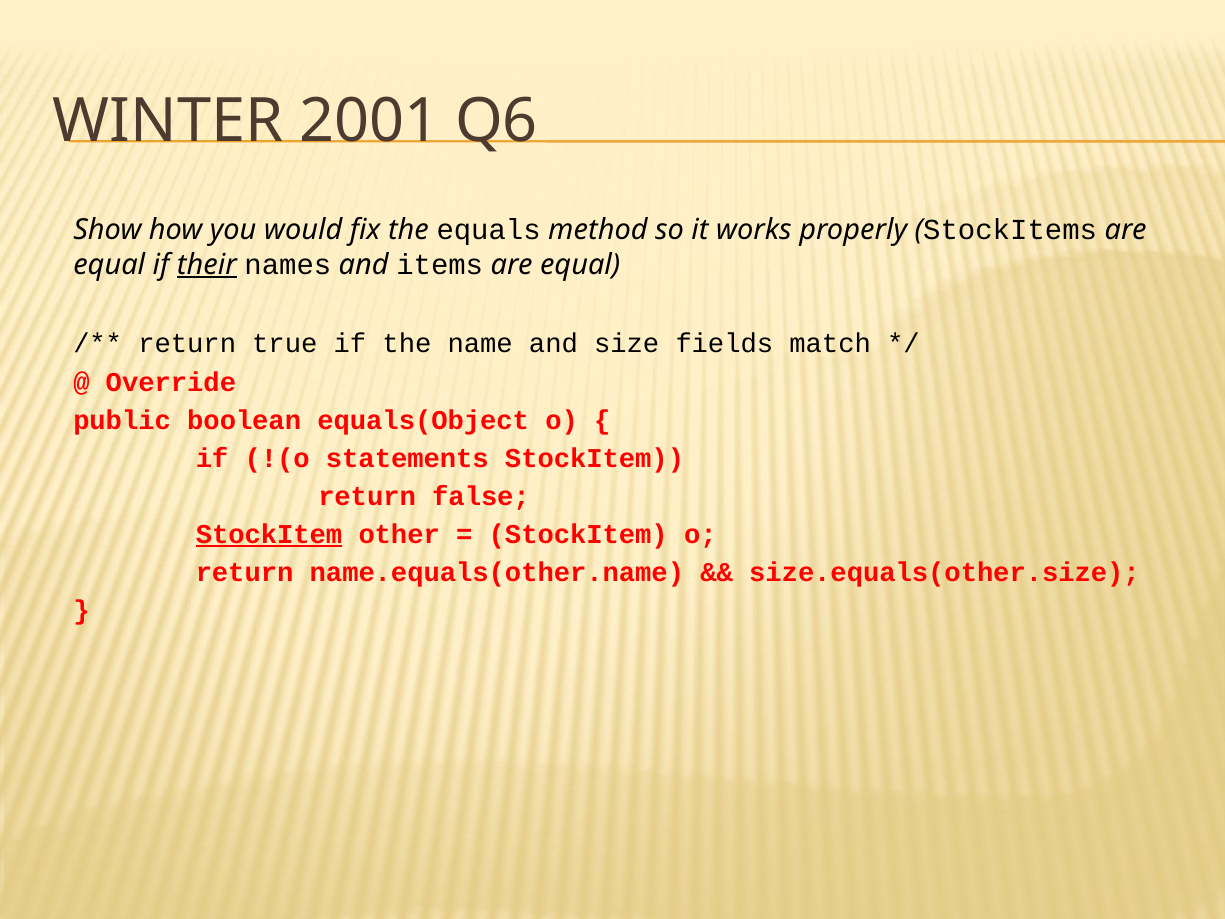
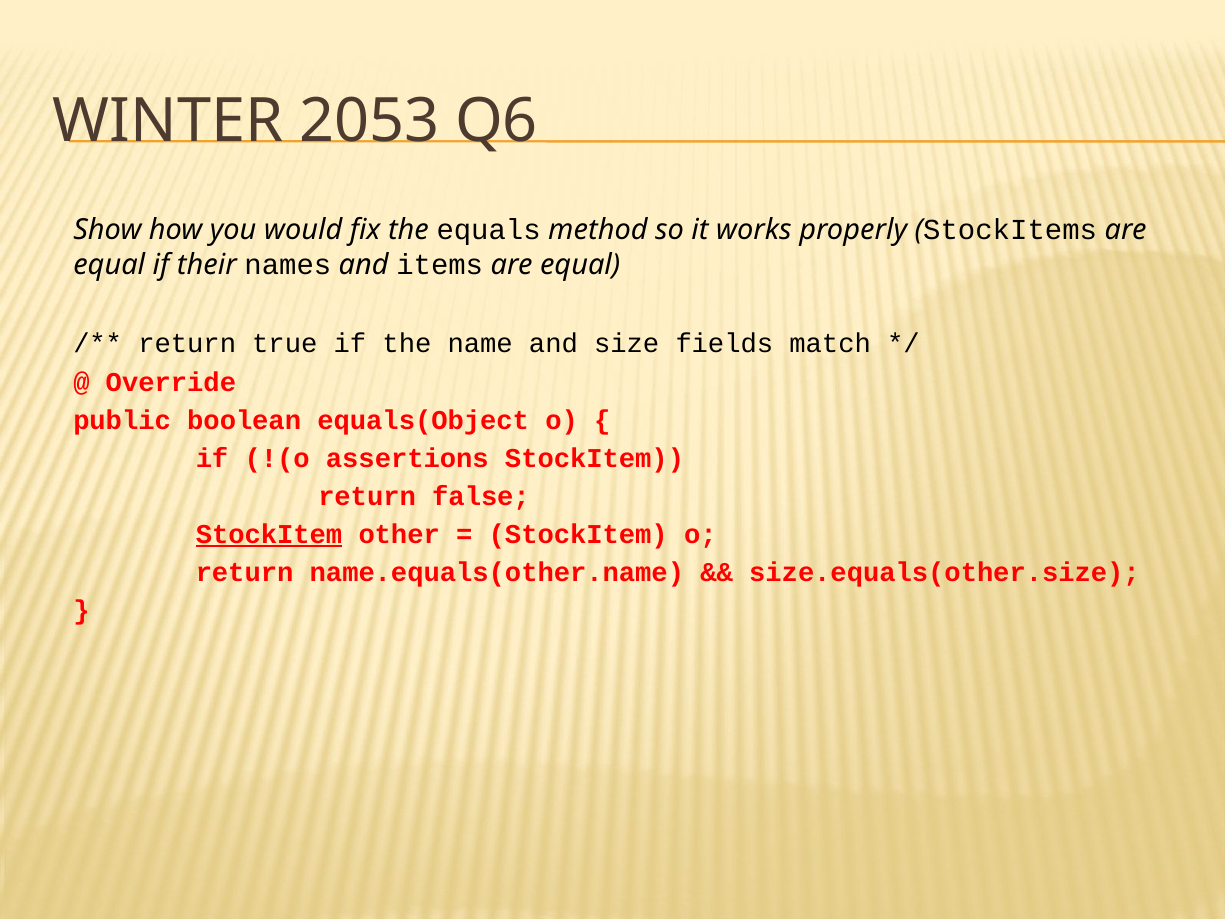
2001: 2001 -> 2053 (369, 122)
their underline: present -> none (207, 264)
statements: statements -> assertions (407, 458)
